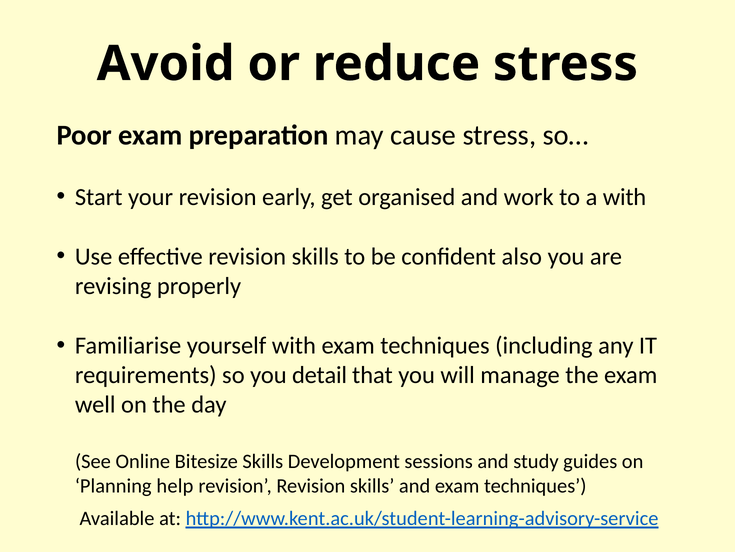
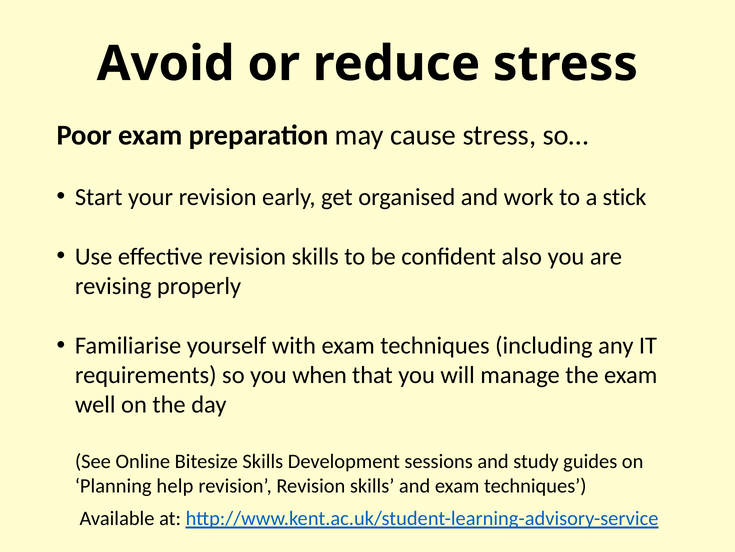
a with: with -> stick (625, 197)
detail: detail -> when (320, 375)
